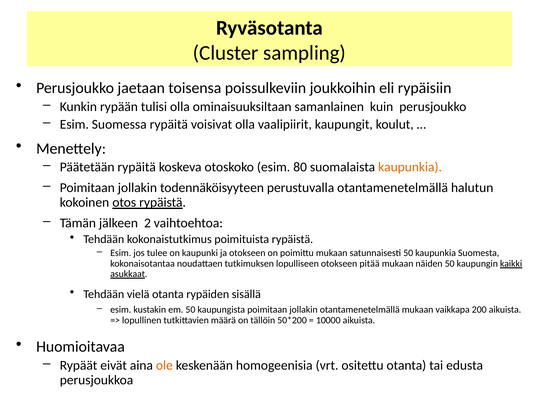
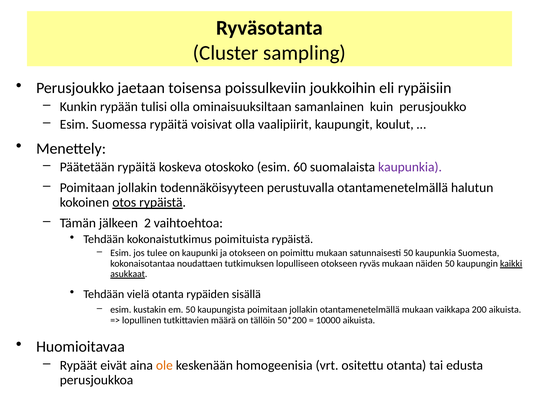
80: 80 -> 60 (300, 167)
kaupunkia colour: orange -> purple (410, 167)
pitää: pitää -> ryväs (370, 264)
